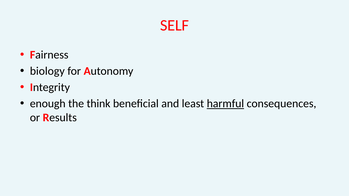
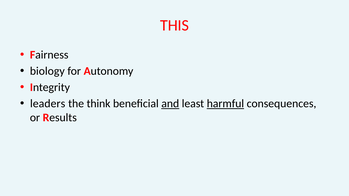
SELF: SELF -> THIS (175, 25)
enough: enough -> leaders (48, 104)
and underline: none -> present (170, 104)
